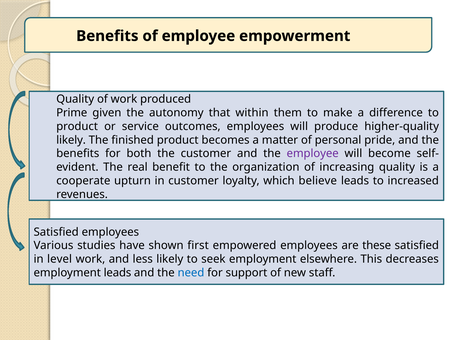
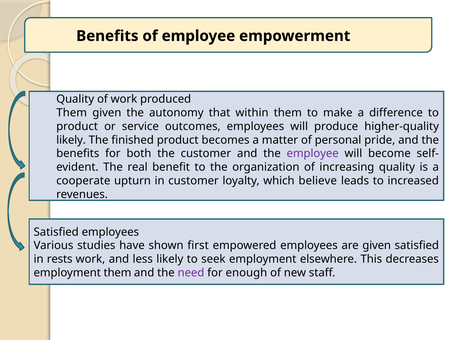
Prime: Prime -> Them (72, 113)
are these: these -> given (377, 245)
level: level -> rests (60, 259)
employment leads: leads -> them (117, 273)
need colour: blue -> purple (191, 273)
support: support -> enough (246, 273)
